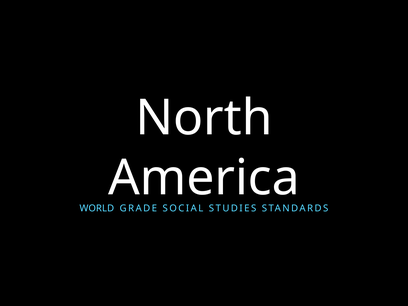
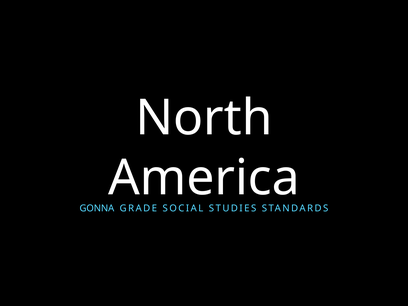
WORLD: WORLD -> GONNA (97, 208)
